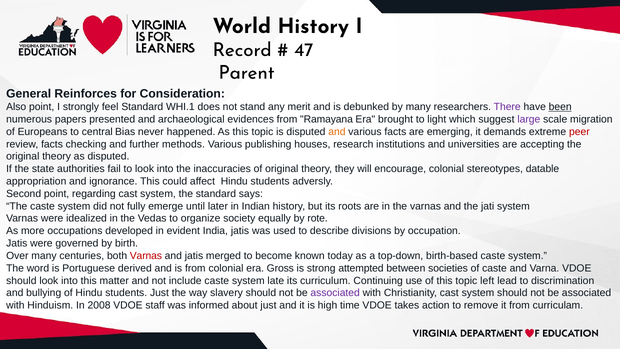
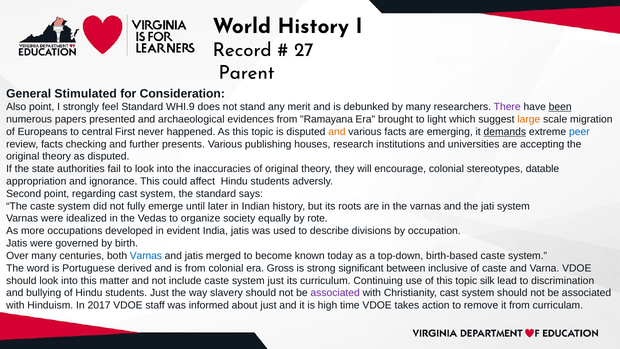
47: 47 -> 27 (304, 50)
Reinforces: Reinforces -> Stimulated (86, 94)
WHI.1: WHI.1 -> WHI.9 (180, 107)
large colour: purple -> orange (529, 119)
Bias: Bias -> First (125, 132)
demands underline: none -> present (505, 132)
peer colour: red -> blue (579, 132)
methods: methods -> presents (183, 144)
Varnas colour: red -> blue (146, 256)
attempted: attempted -> significant (361, 268)
societies: societies -> inclusive (448, 268)
system late: late -> just (276, 280)
left: left -> silk (487, 280)
2008: 2008 -> 2017 (99, 305)
